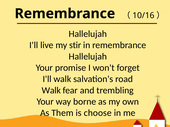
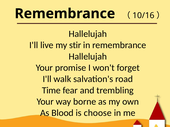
Walk: Walk -> Time (51, 91)
Them: Them -> Blood (62, 113)
